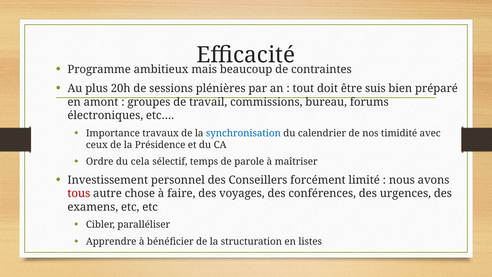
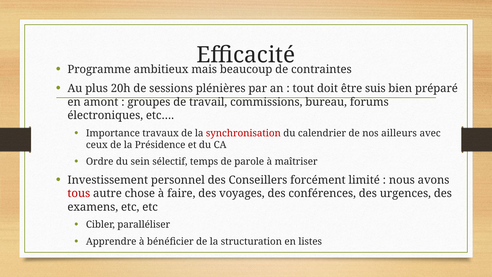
synchronisation colour: blue -> red (243, 133)
timidité: timidité -> ailleurs (399, 133)
cela: cela -> sein (140, 162)
